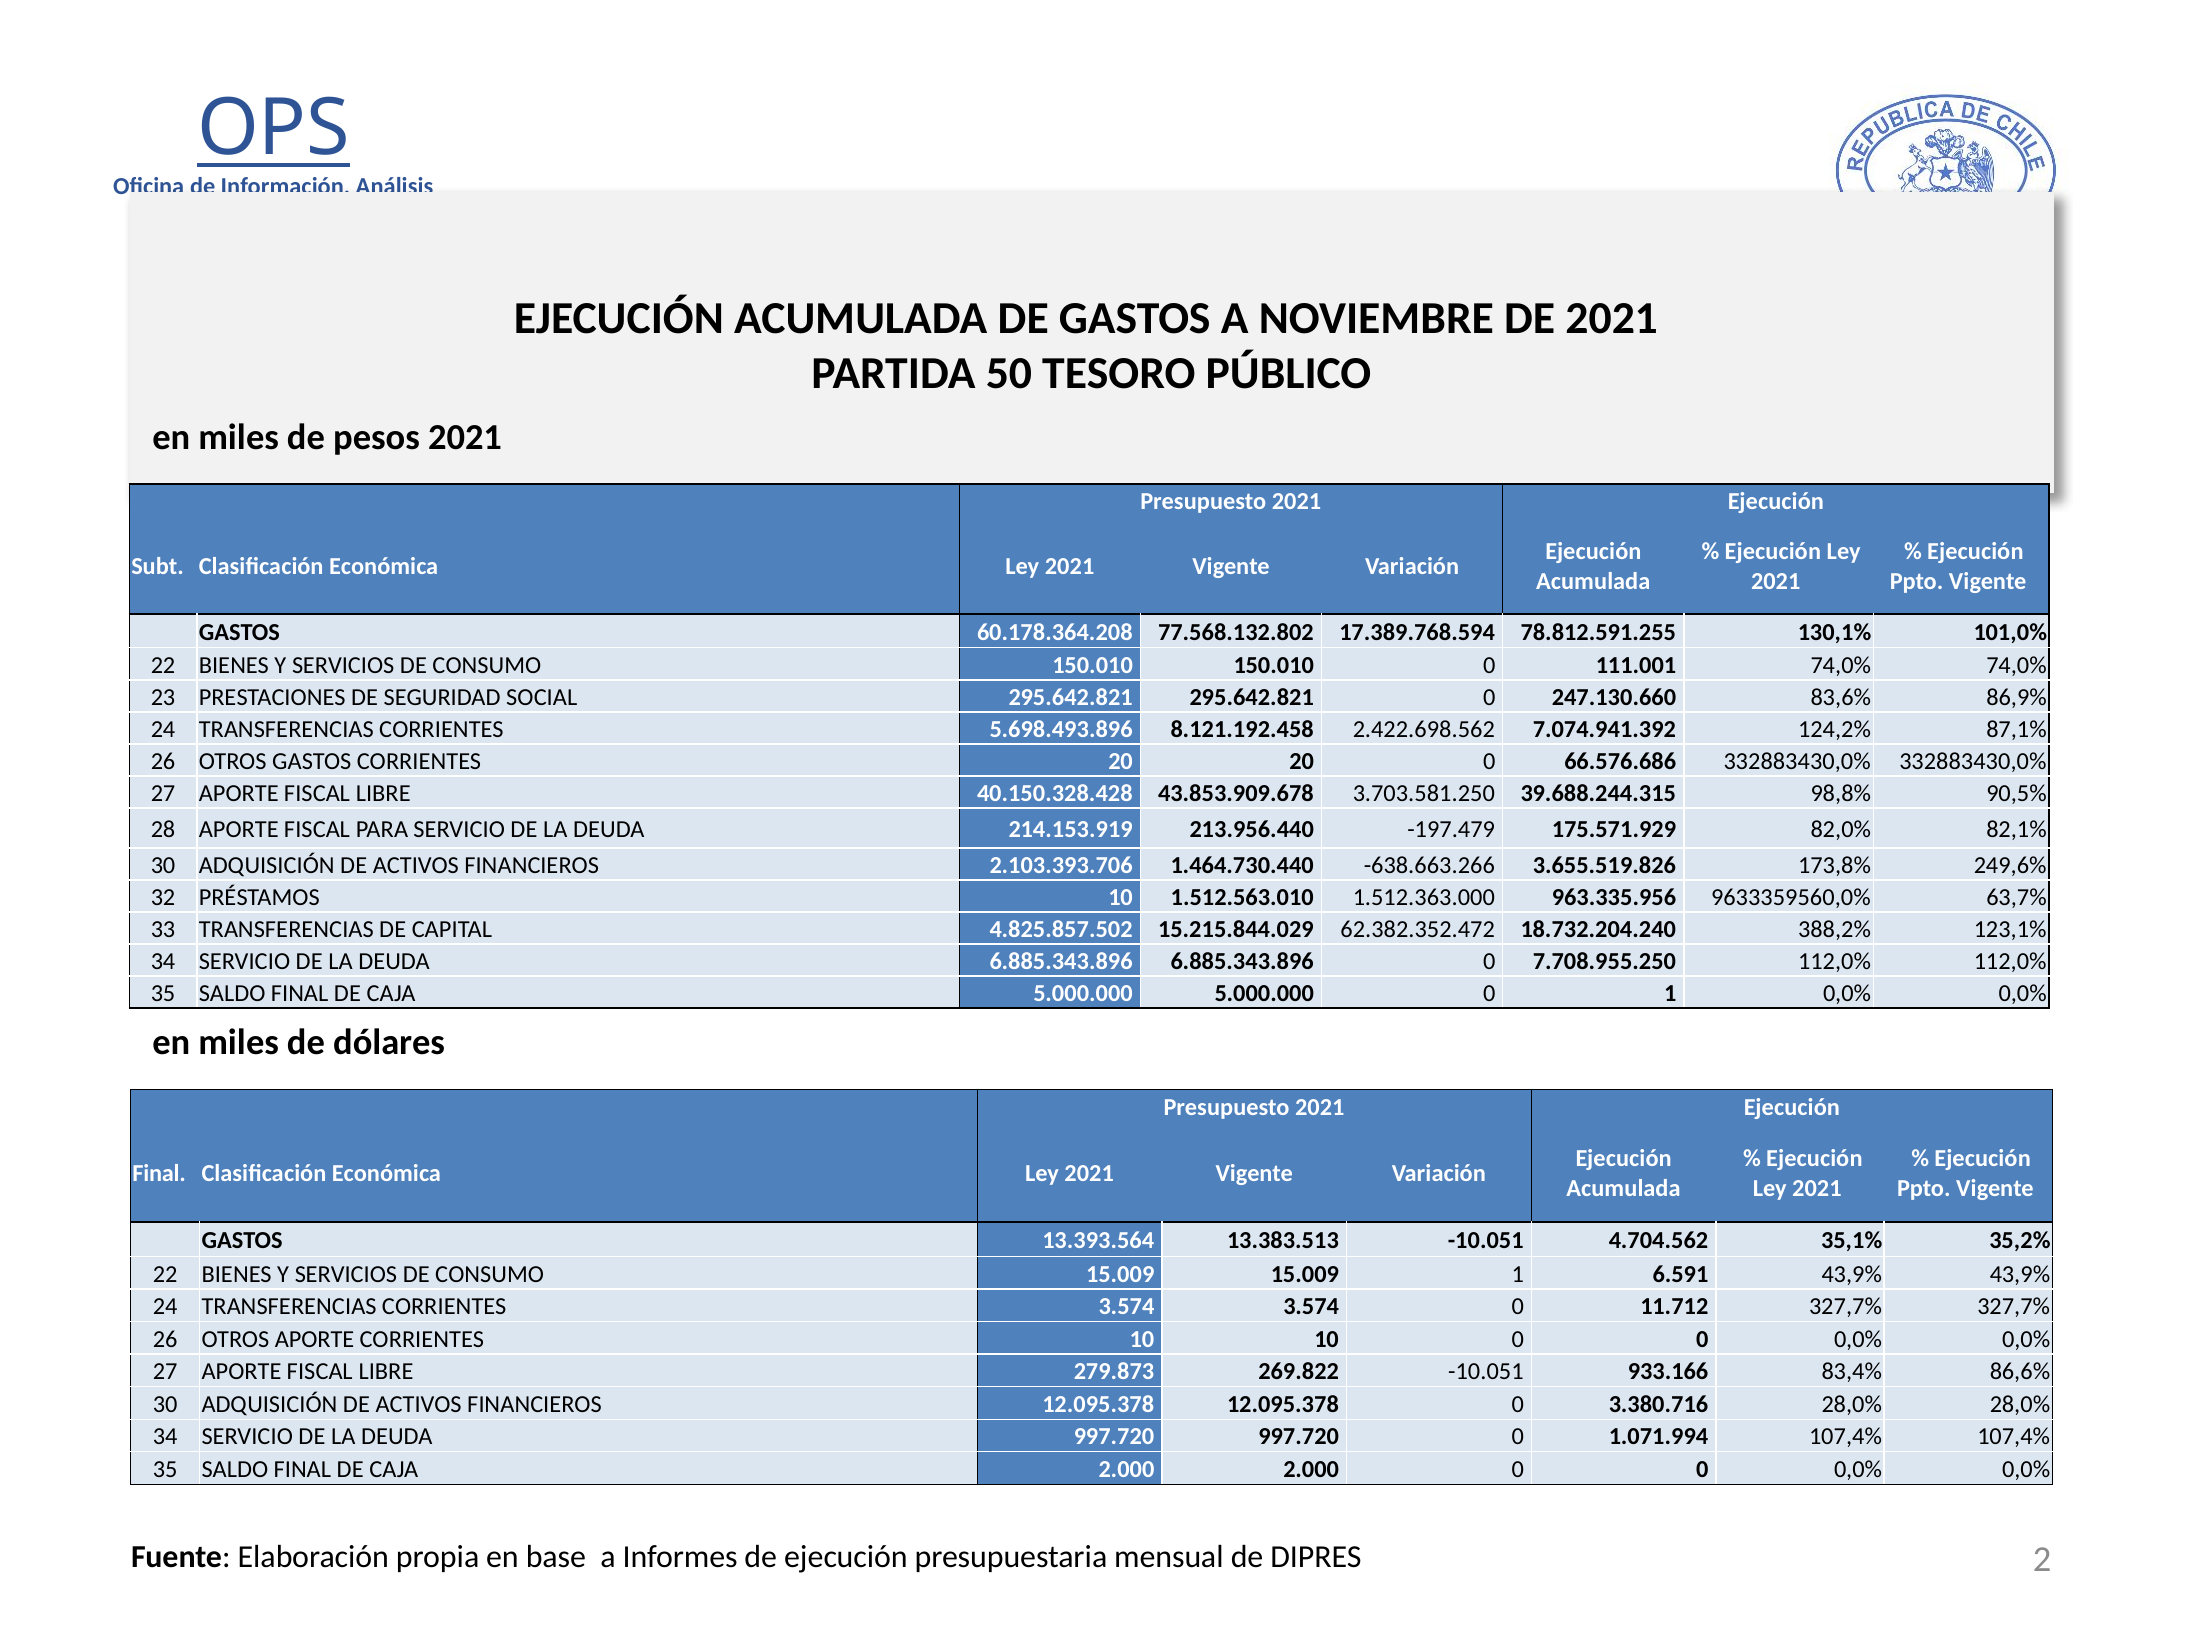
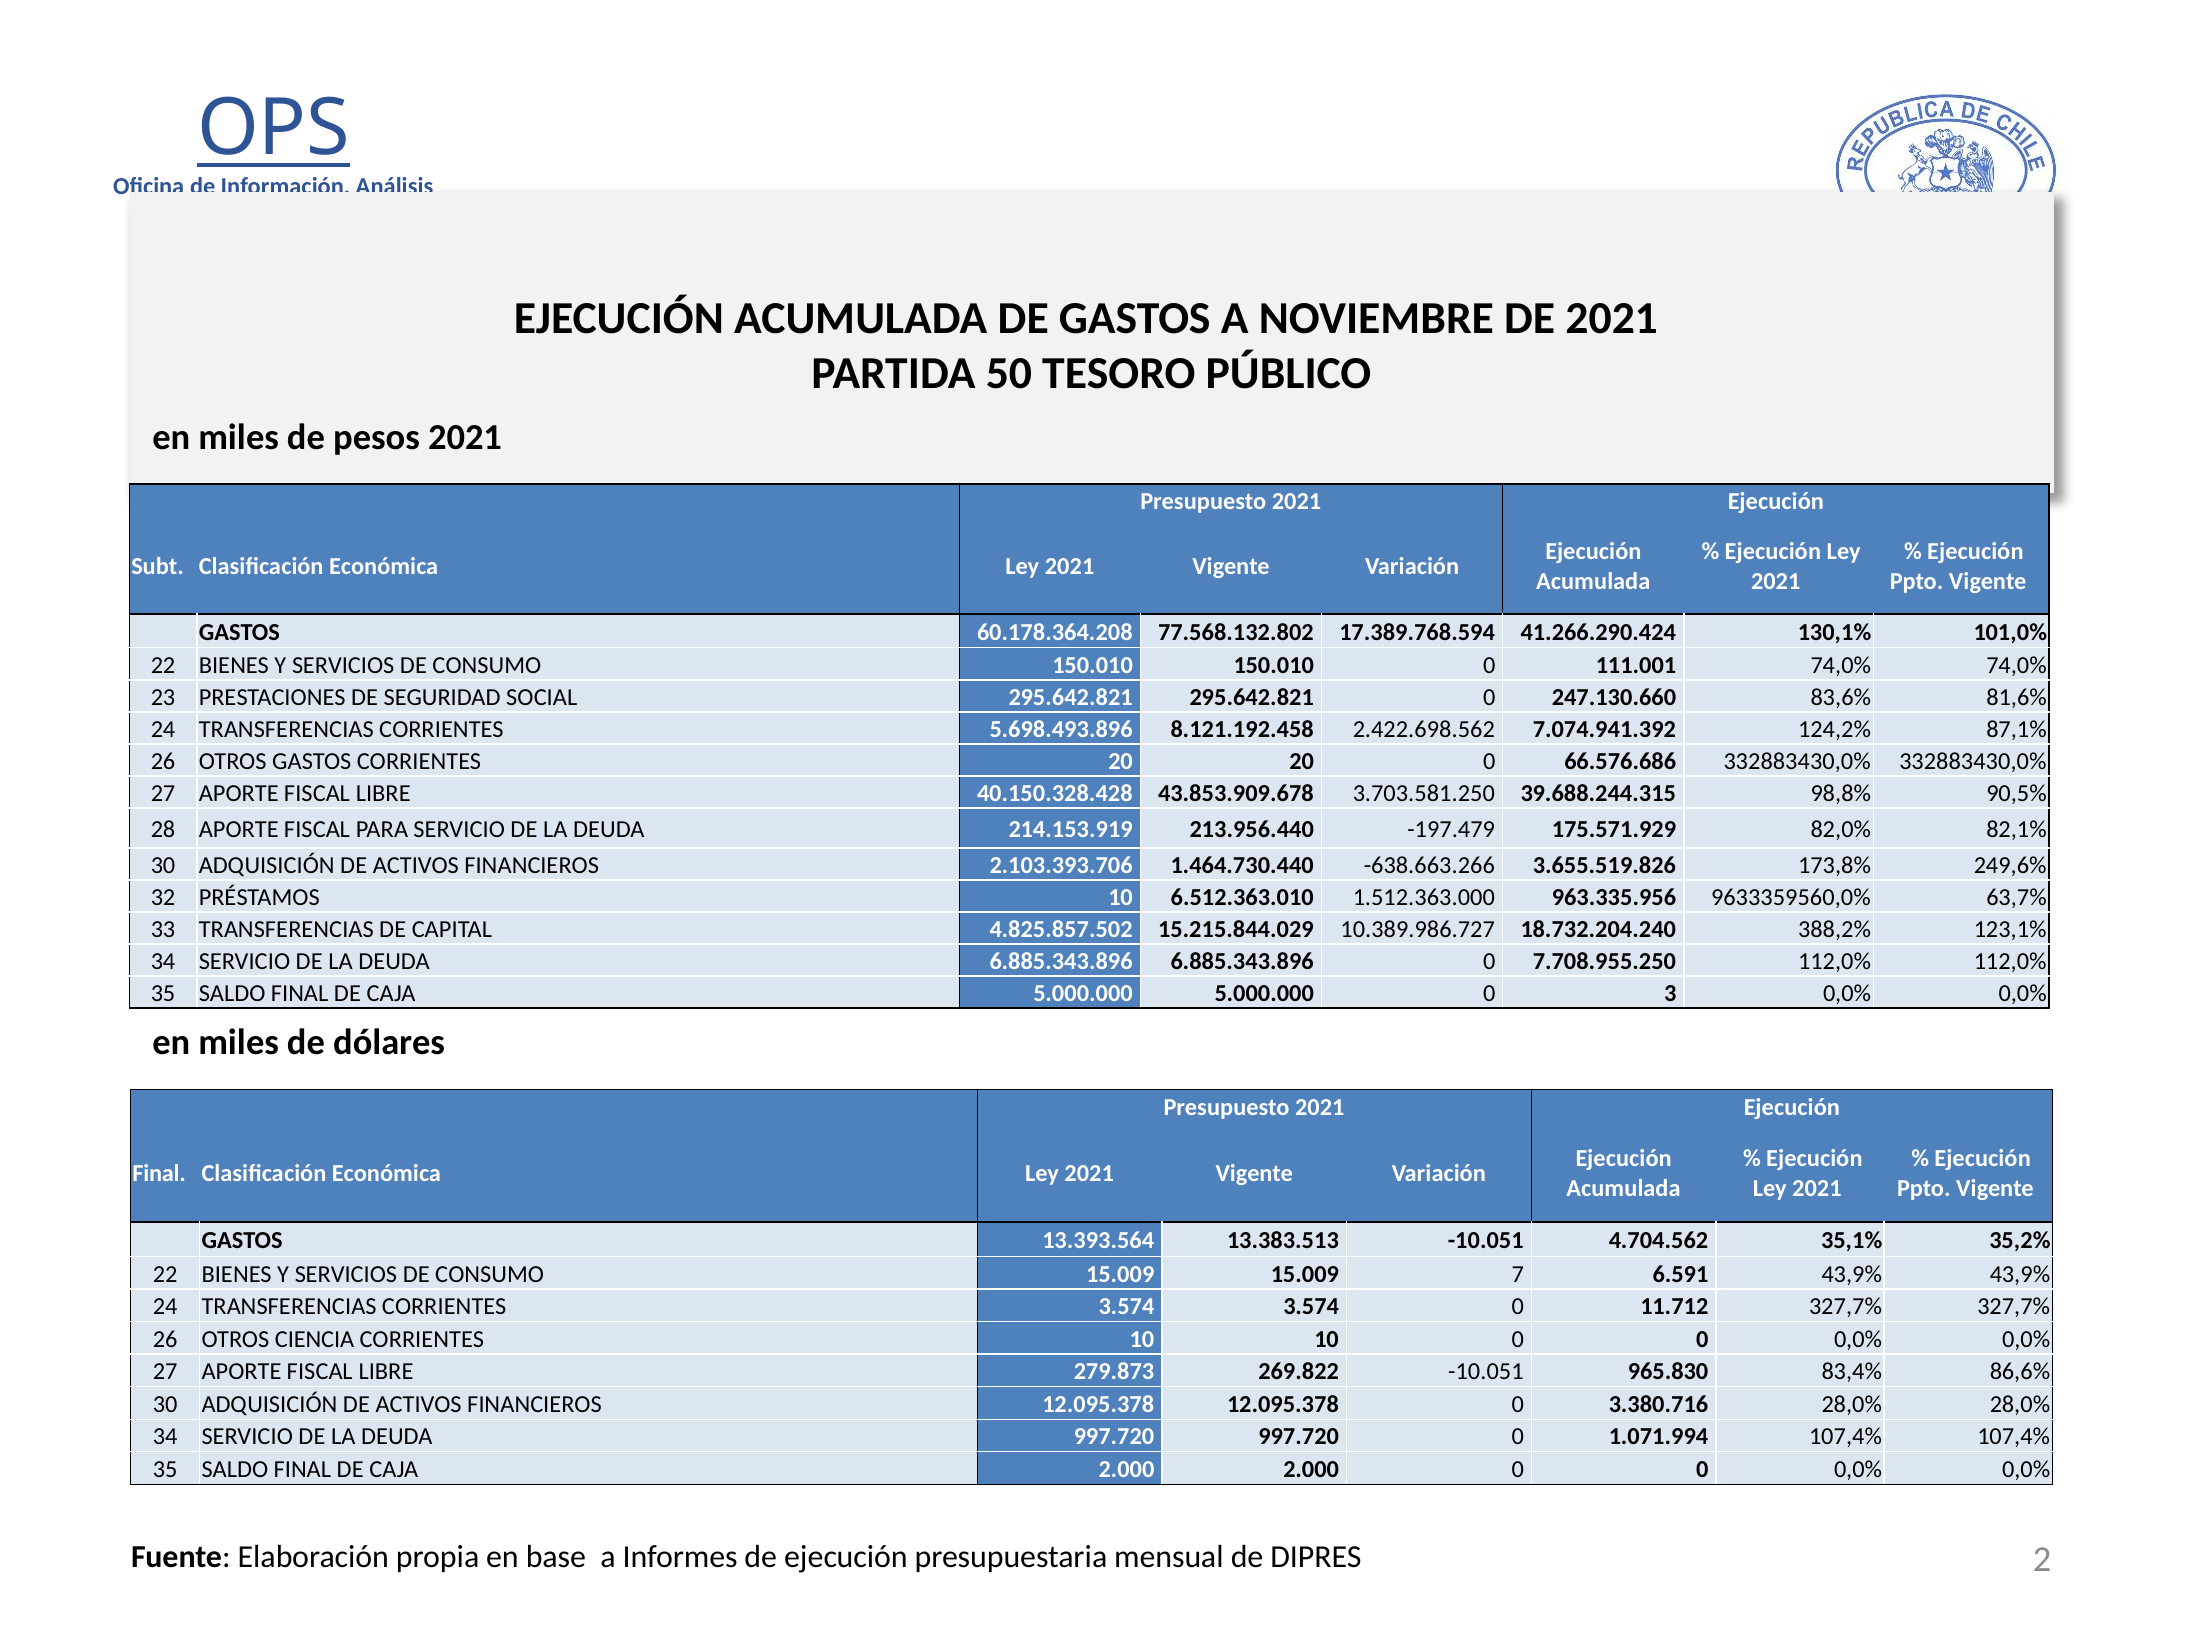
78.812.591.255: 78.812.591.255 -> 41.266.290.424 (1598, 632)
86,9%: 86,9% -> 81,6% (2017, 697)
1.512.563.010: 1.512.563.010 -> 6.512.363.010 (1242, 897)
62.382.352.472: 62.382.352.472 -> 10.389.986.727 (1418, 929)
0 1: 1 -> 3 (1670, 993)
15.009 1: 1 -> 7 (1518, 1274)
OTROS APORTE: APORTE -> CIENCIA (315, 1339)
933.166: 933.166 -> 965.830 (1668, 1371)
